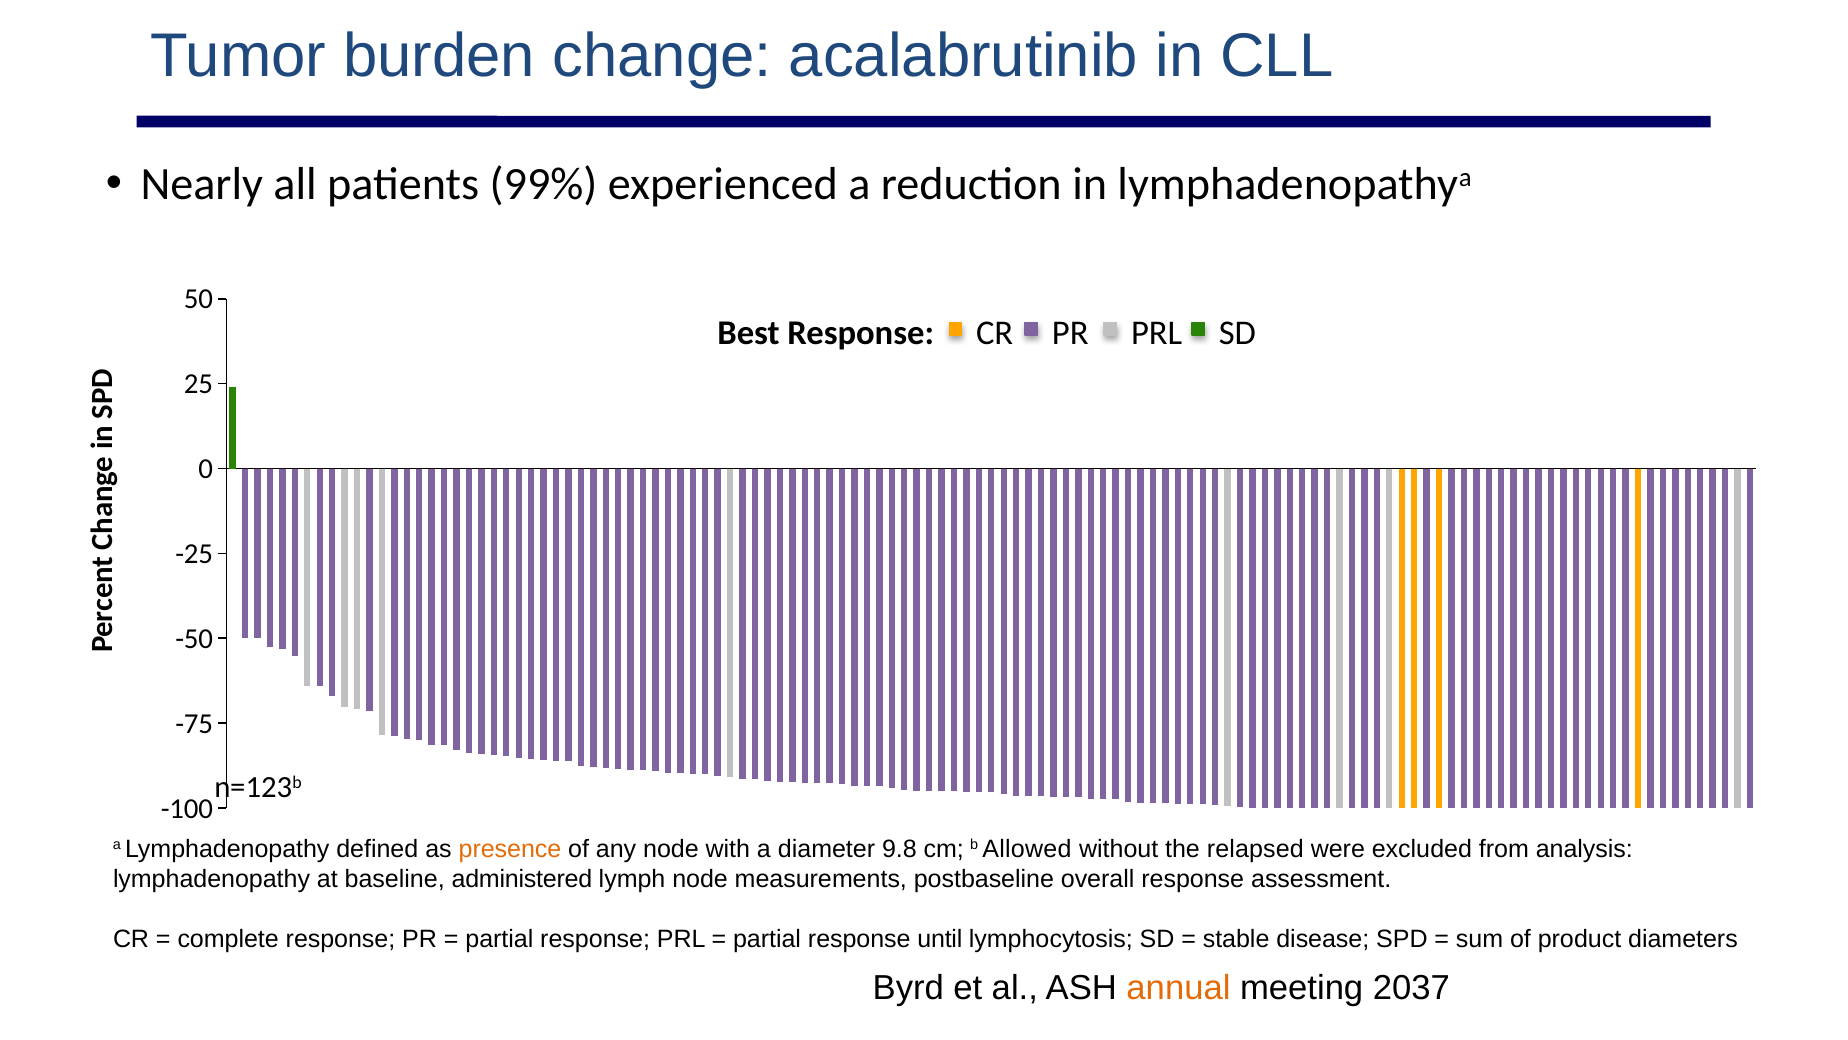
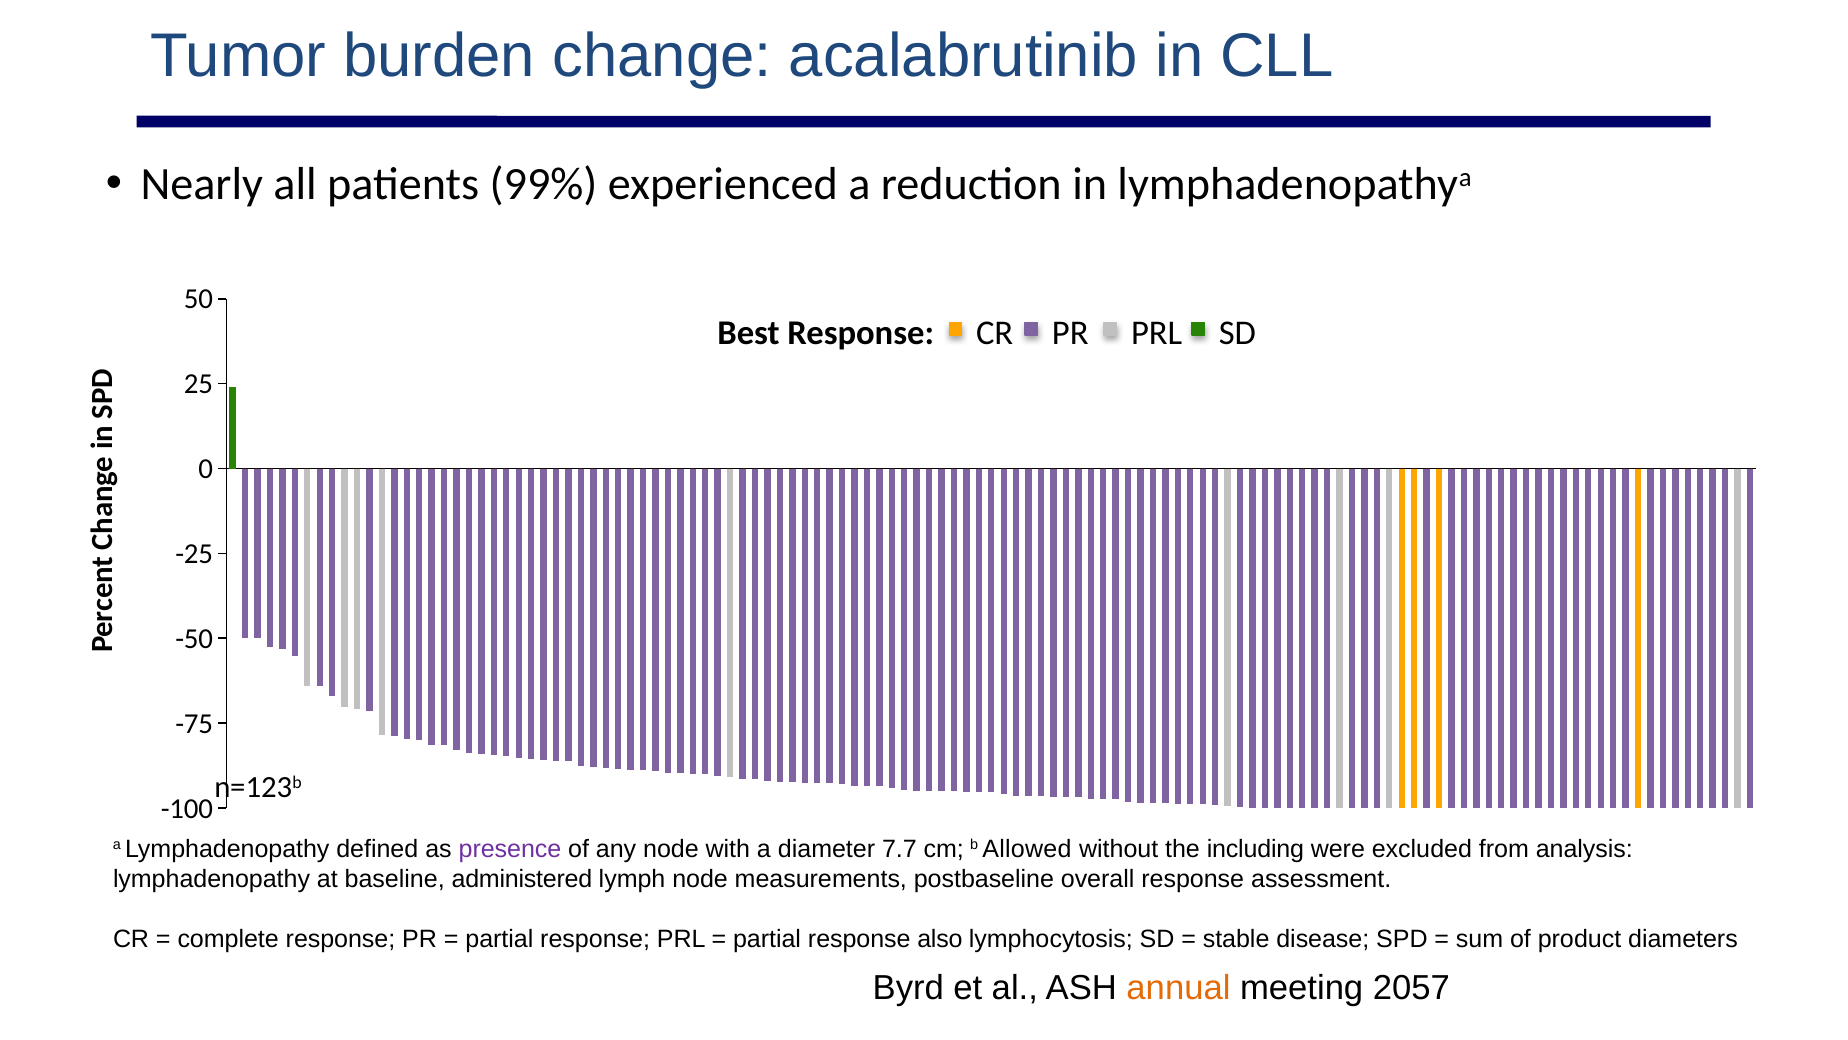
presence colour: orange -> purple (510, 848)
9.8: 9.8 -> 7.7 (899, 848)
relapsed: relapsed -> including (1255, 848)
until: until -> also (940, 939)
2037: 2037 -> 2057 (1411, 987)
